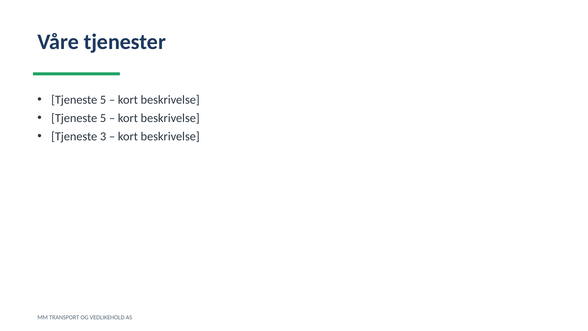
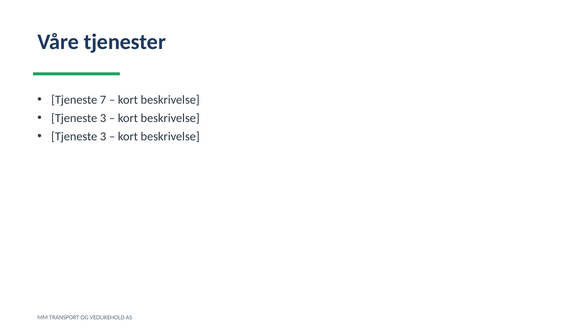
5: 5 -> 7 (103, 100)
5: 5 -> 3 (103, 118)
